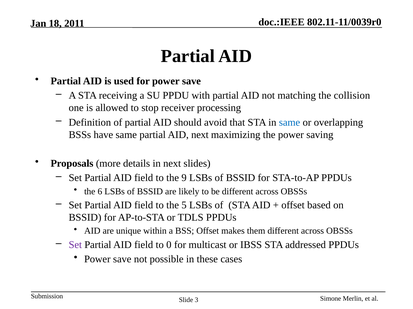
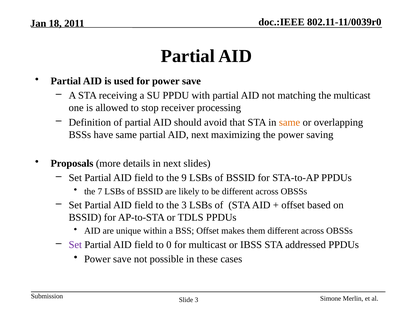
the collision: collision -> multicast (352, 96)
same colour: blue -> orange (290, 123)
6: 6 -> 7 (100, 192)
the 5: 5 -> 3 (184, 206)
